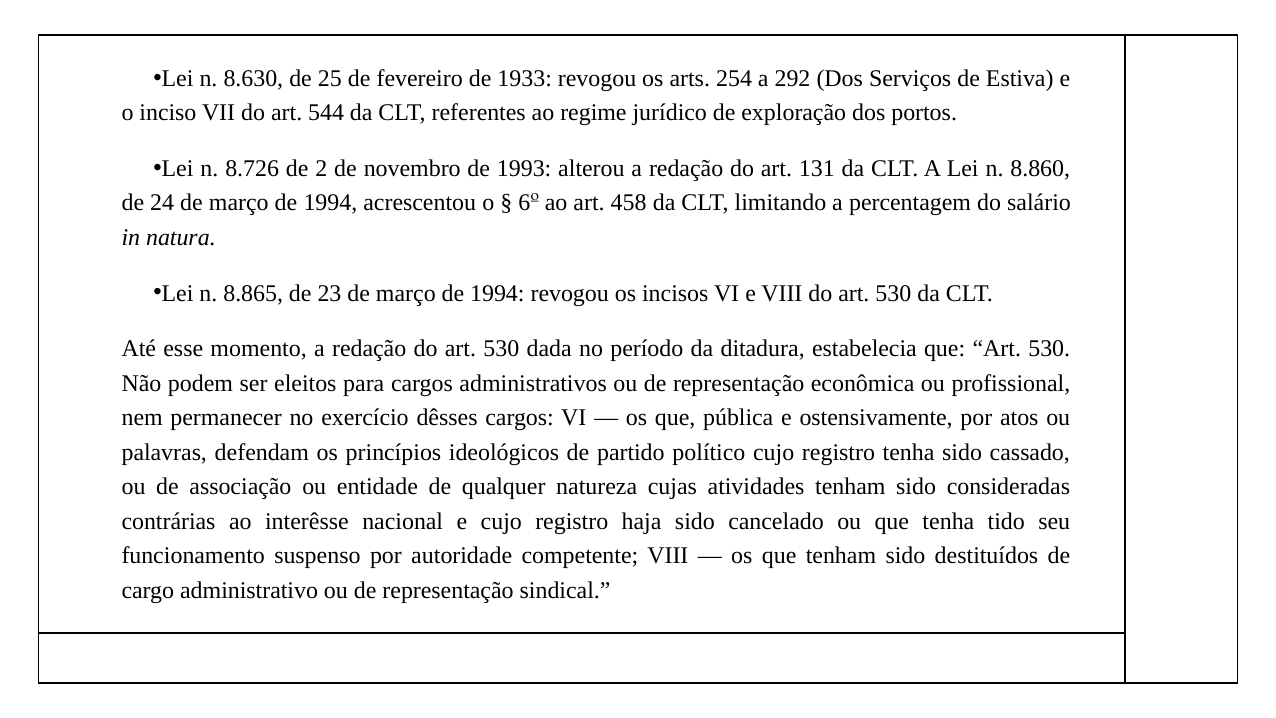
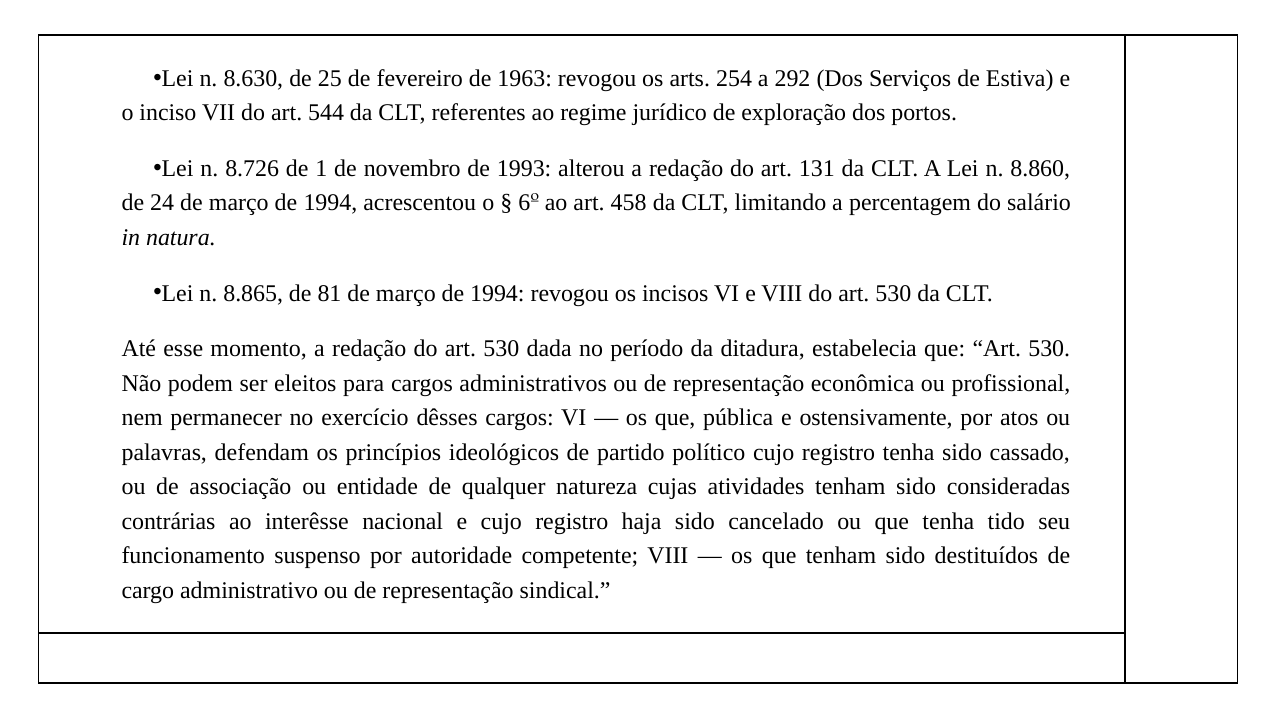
1933: 1933 -> 1963 (525, 78)
2: 2 -> 1 (321, 169)
23: 23 -> 81 (329, 293)
